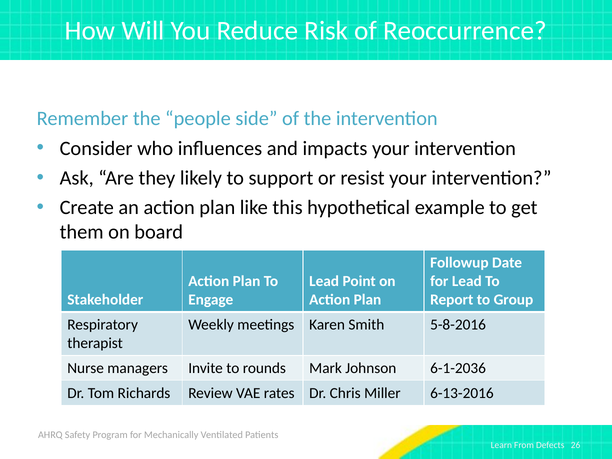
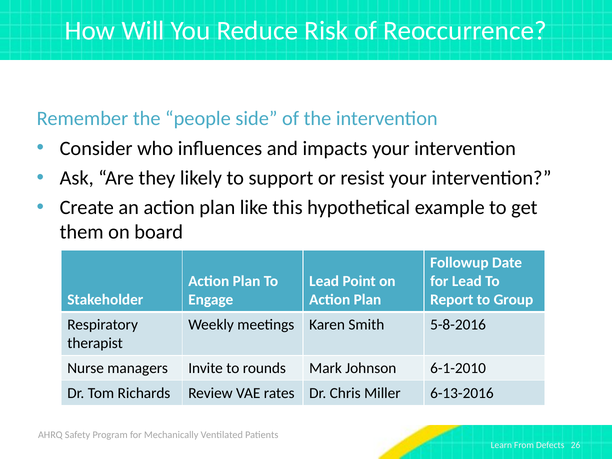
6-1-2036: 6-1-2036 -> 6-1-2010 (458, 368)
